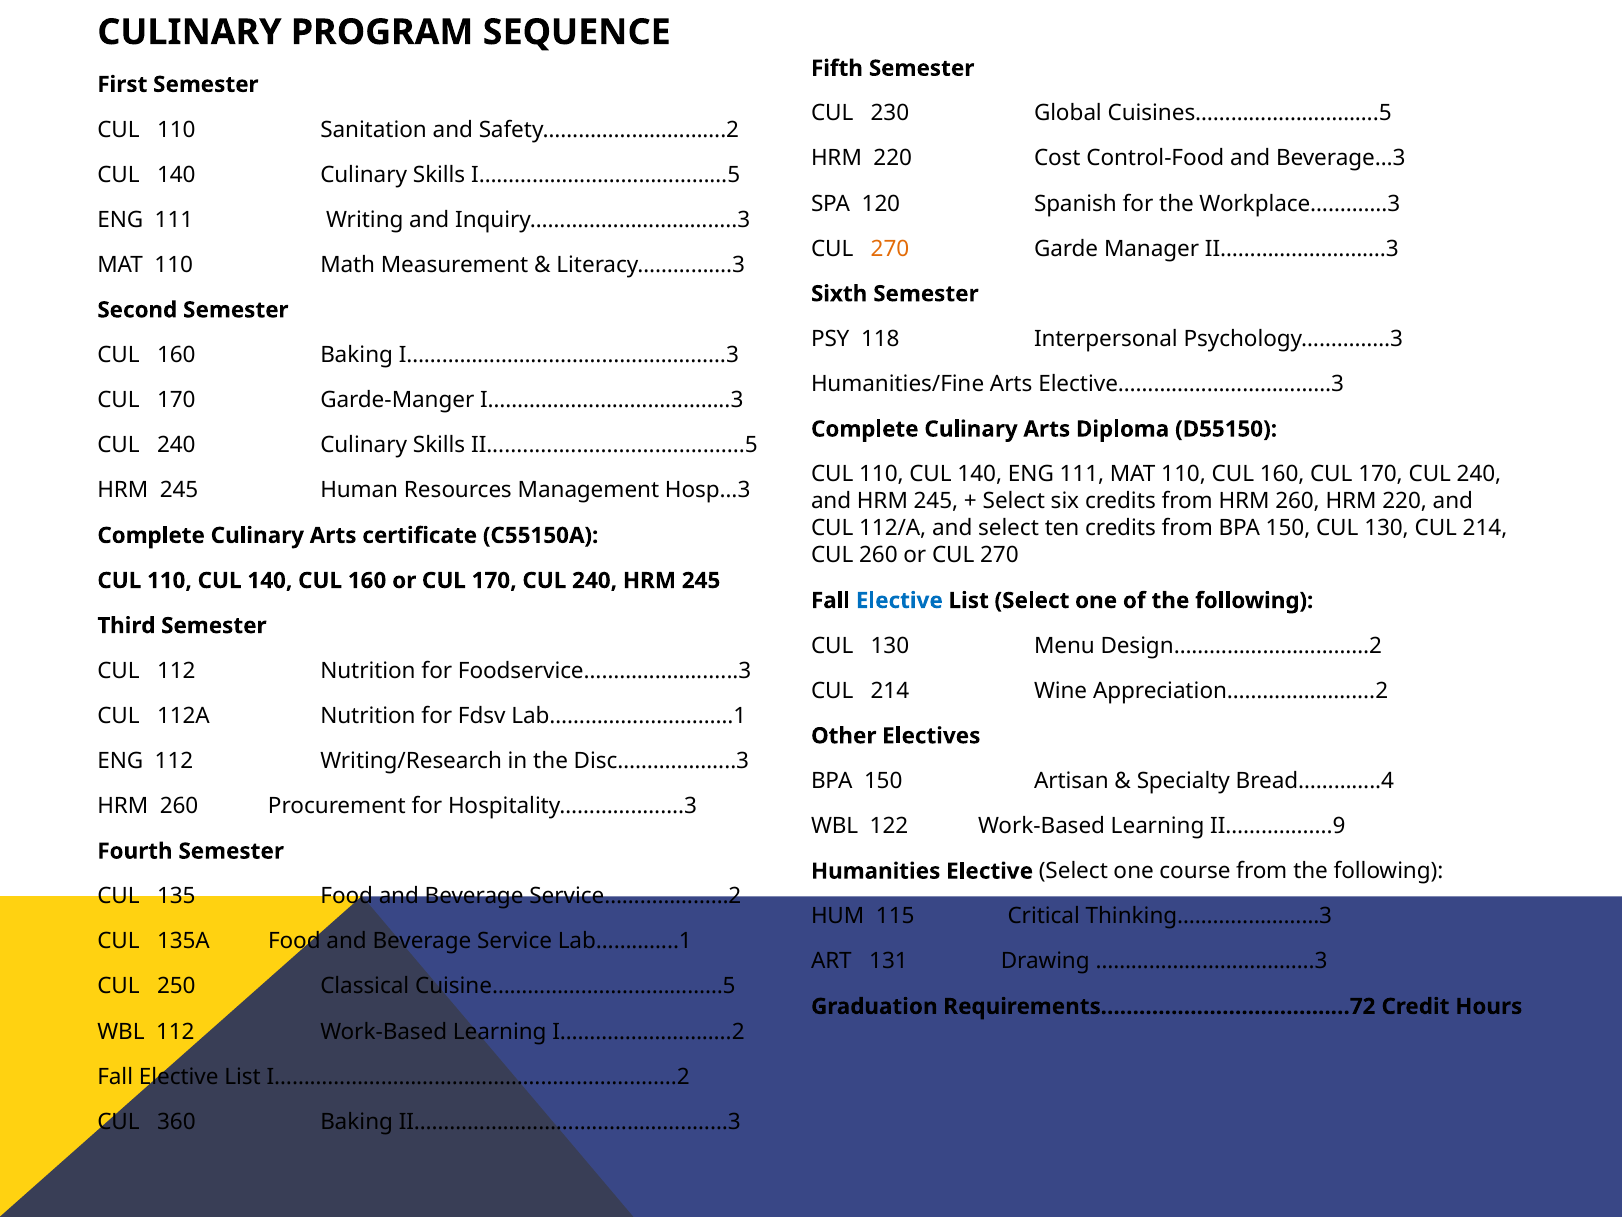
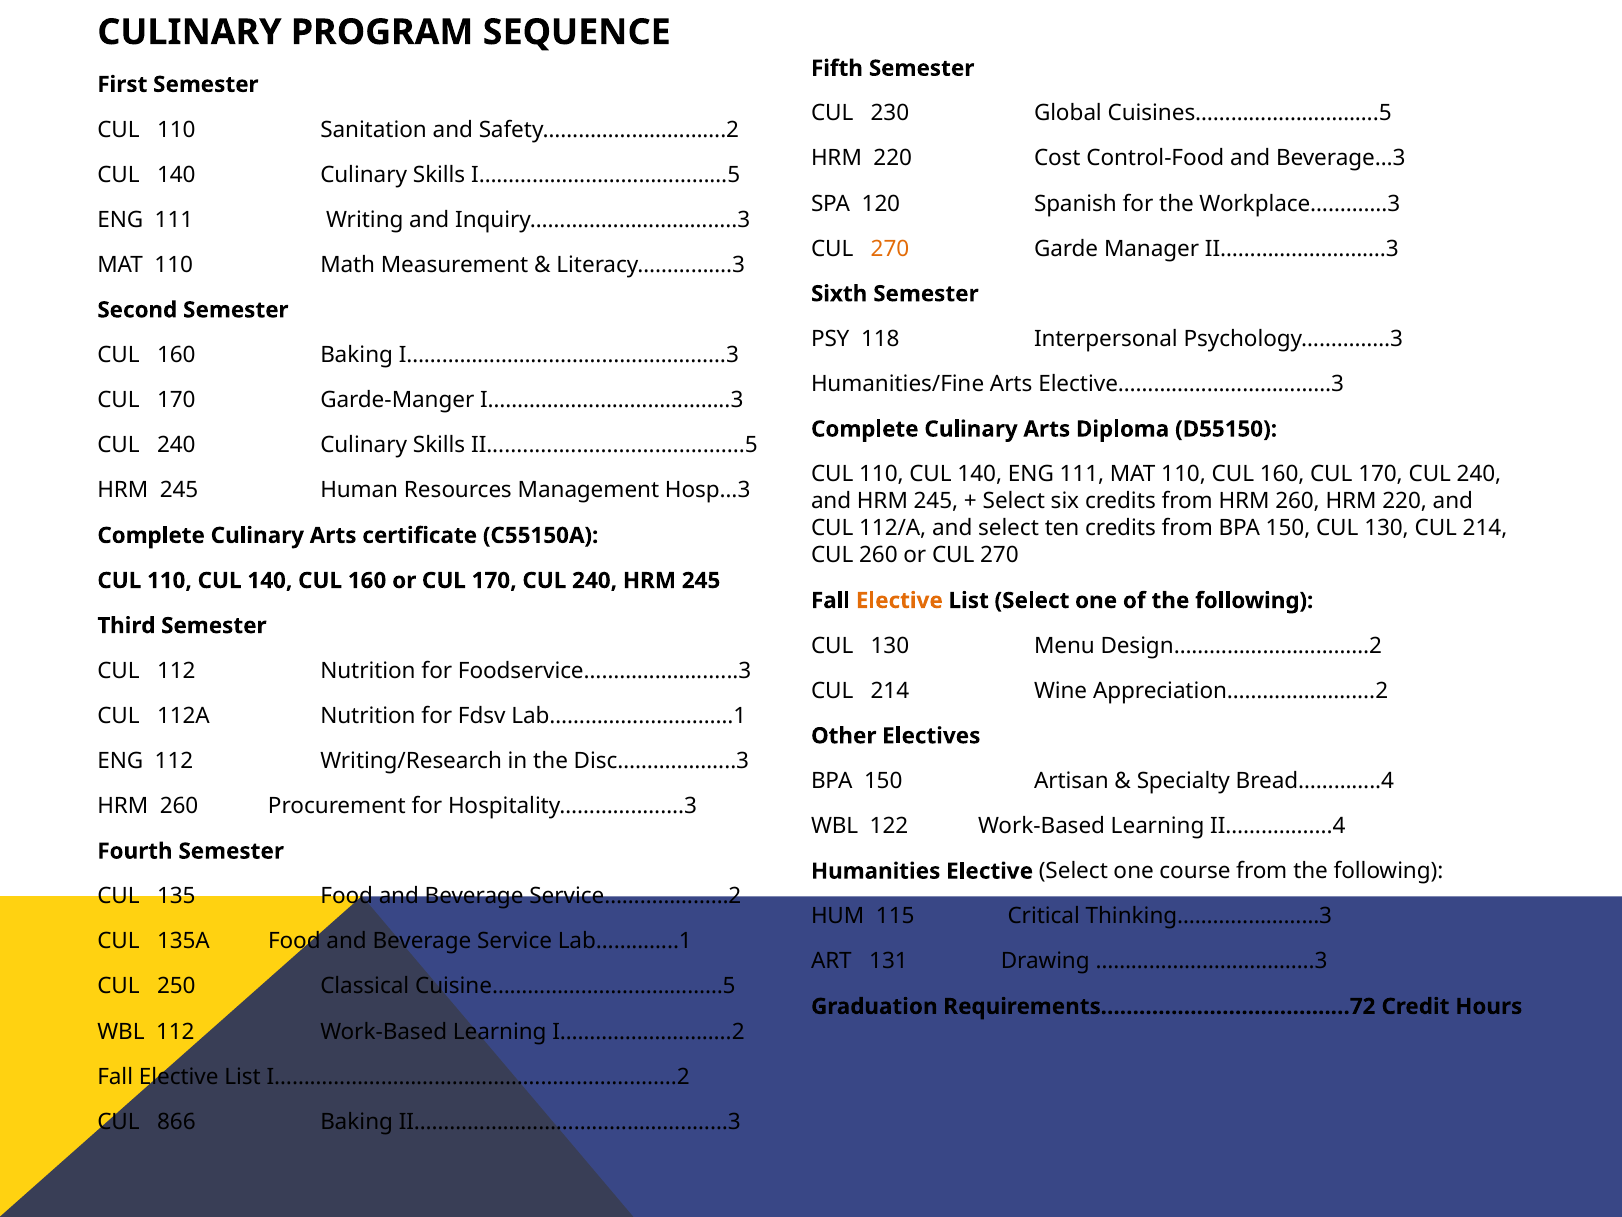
Elective colour: blue -> orange (899, 600)
II…………......9: II…………......9 -> II…………......4 (1278, 826)
360: 360 -> 866 (176, 1121)
